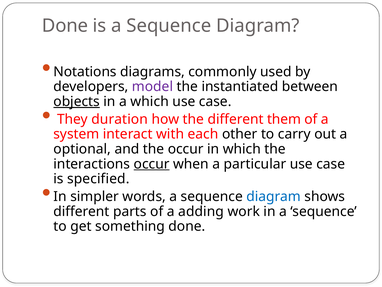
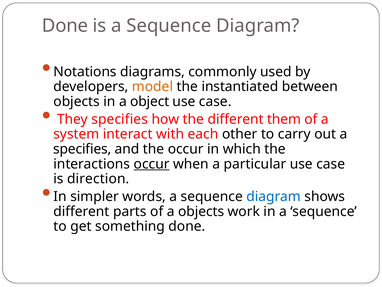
model colour: purple -> orange (153, 86)
objects underline: present -> none (77, 101)
a which: which -> object (150, 101)
They duration: duration -> specifies (120, 119)
optional: optional -> specifies (82, 149)
specified: specified -> direction (98, 179)
a adding: adding -> objects (201, 211)
